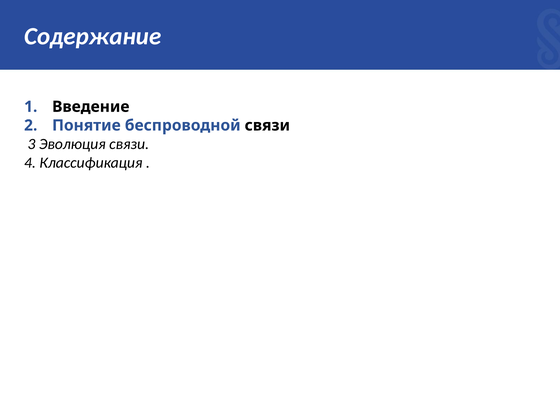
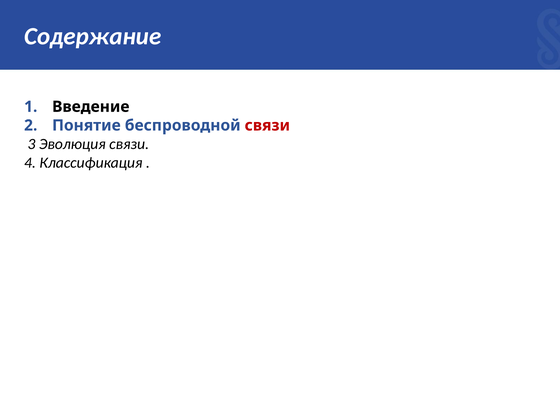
связи colour: black -> red (267, 125)
